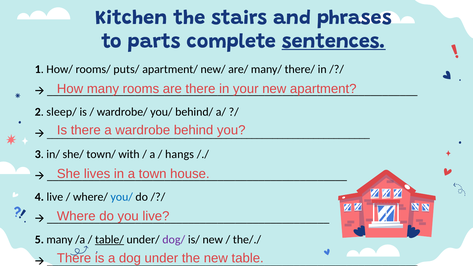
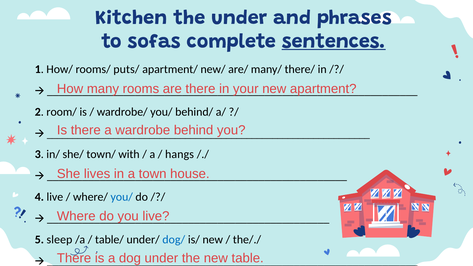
the stairs: stairs -> under (239, 17)
parts: parts -> sofas (154, 41)
sleep/: sleep/ -> room/ (62, 112)
5 many: many -> sleep (59, 240)
table/ underline: present -> none (109, 240)
dog/ colour: purple -> blue (174, 240)
